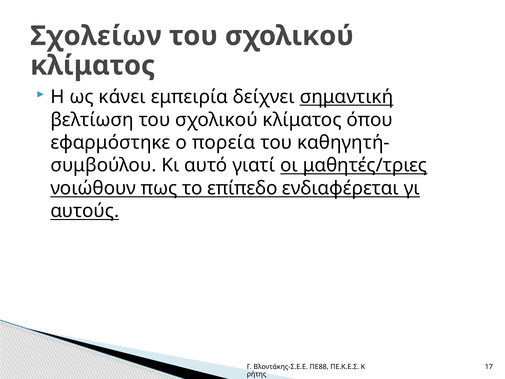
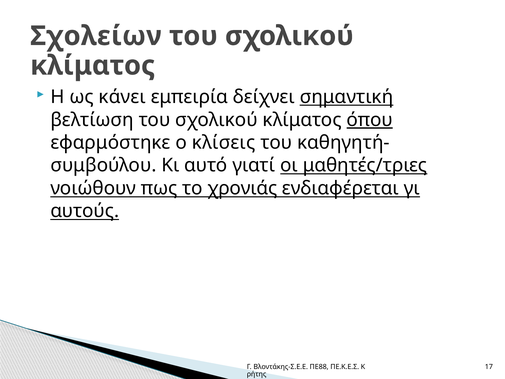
όπου underline: none -> present (370, 120)
πορεία: πορεία -> κλίσεις (224, 142)
επίπεδο: επίπεδο -> χρονιάς (242, 188)
